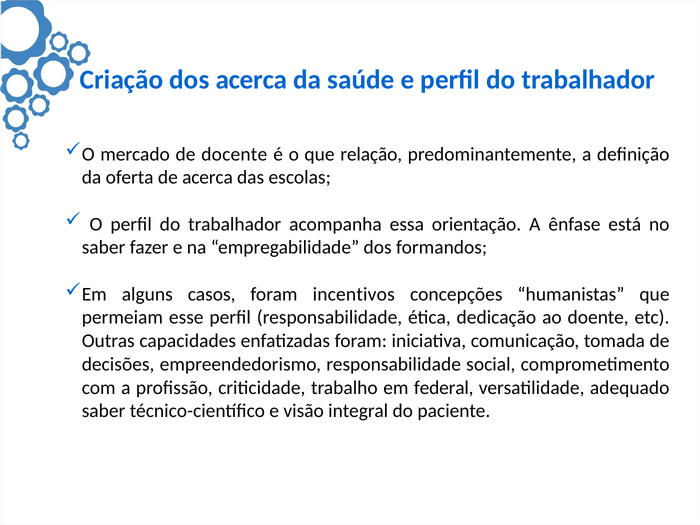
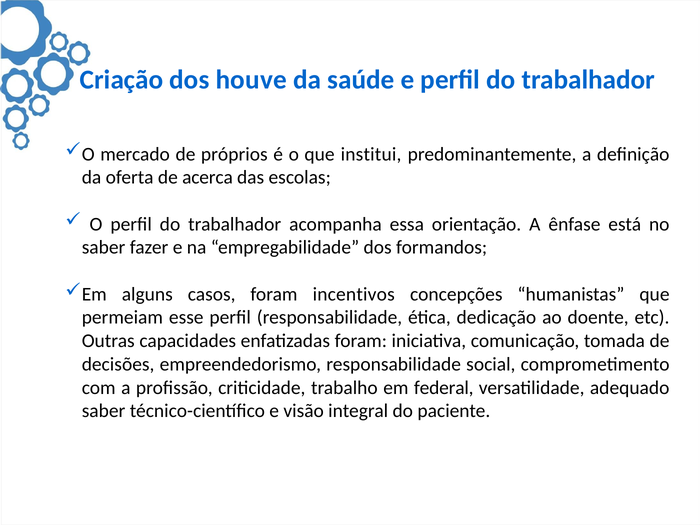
dos acerca: acerca -> houve (251, 80)
docente: docente -> próprios (234, 154)
relação: relação -> institui (371, 154)
